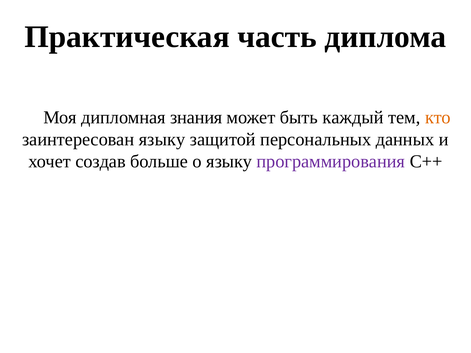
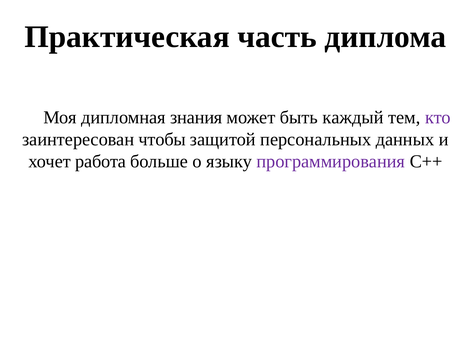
кто colour: orange -> purple (438, 117)
заинтересован языку: языку -> чтобы (162, 139)
создав: создав -> работа (101, 161)
